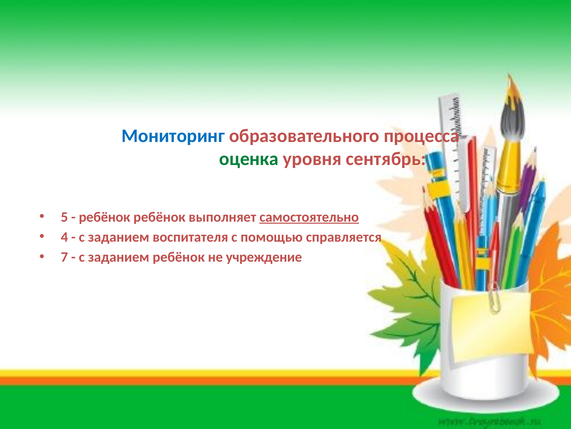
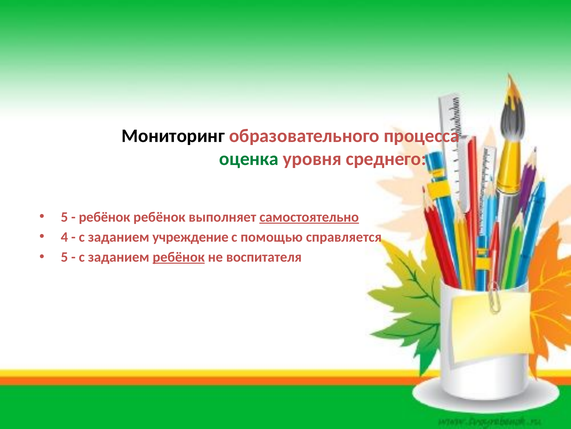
Мониторинг colour: blue -> black (173, 136)
сентябрь: сентябрь -> среднего (386, 159)
воспитателя: воспитателя -> учреждение (190, 237)
7: 7 -> 5 (64, 257)
ребёнок underline: none -> present (179, 257)
учреждение: учреждение -> воспитателя (264, 257)
